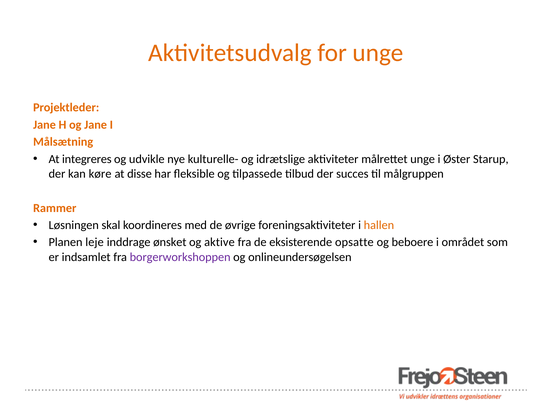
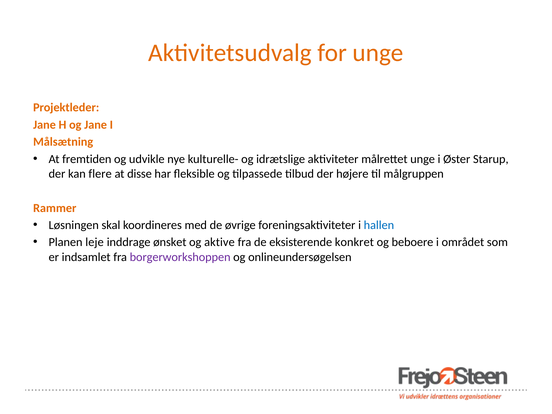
integreres: integreres -> fremtiden (87, 159)
køre: køre -> flere (100, 174)
succes: succes -> højere (352, 174)
hallen colour: orange -> blue (379, 225)
opsatte: opsatte -> konkret (354, 242)
